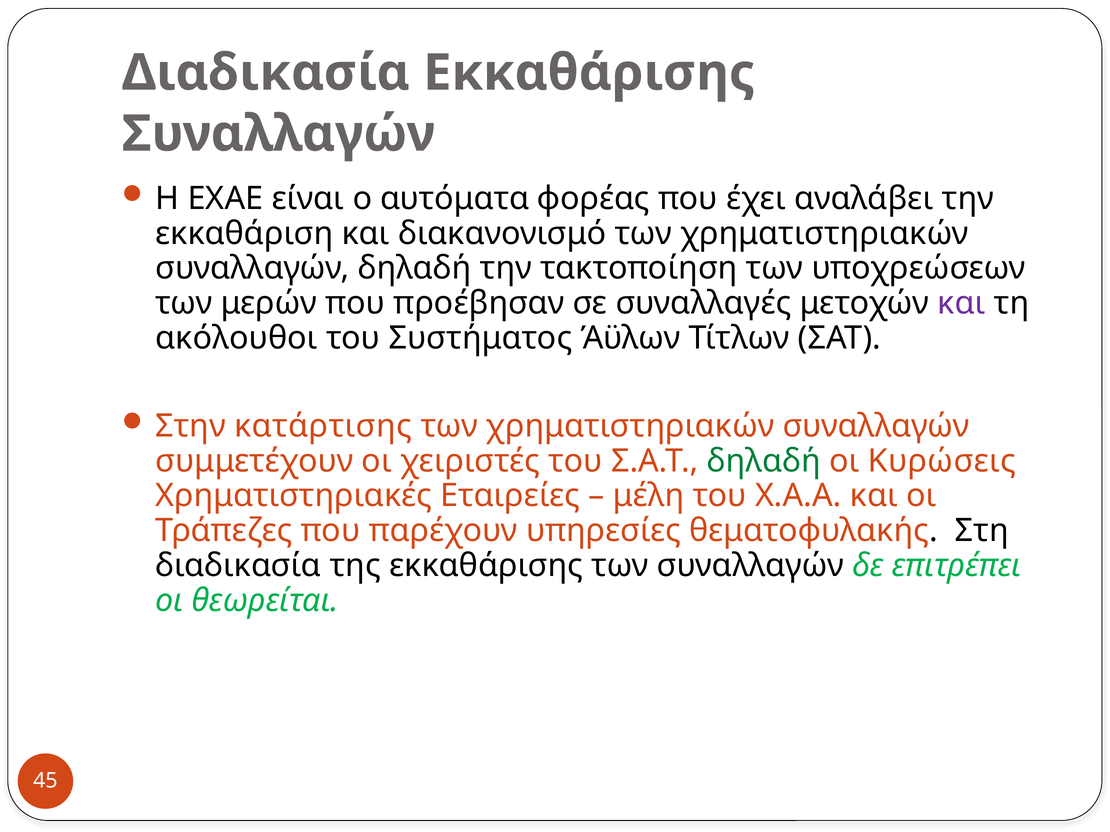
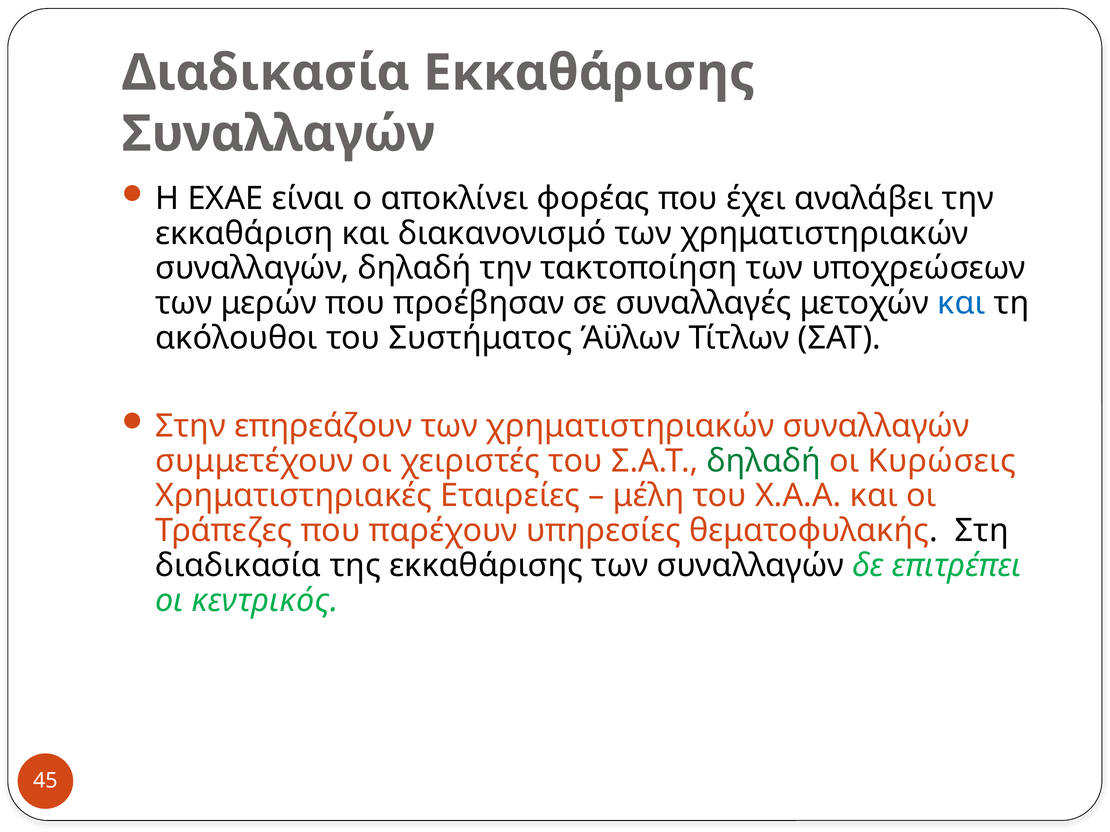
αυτόματα: αυτόματα -> αποκλίνει (455, 199)
και colour: purple -> blue (961, 303)
κατάρτισης: κατάρτισης -> επηρεάζουν (323, 426)
θεωρείται: θεωρείται -> κεντρικός (265, 601)
